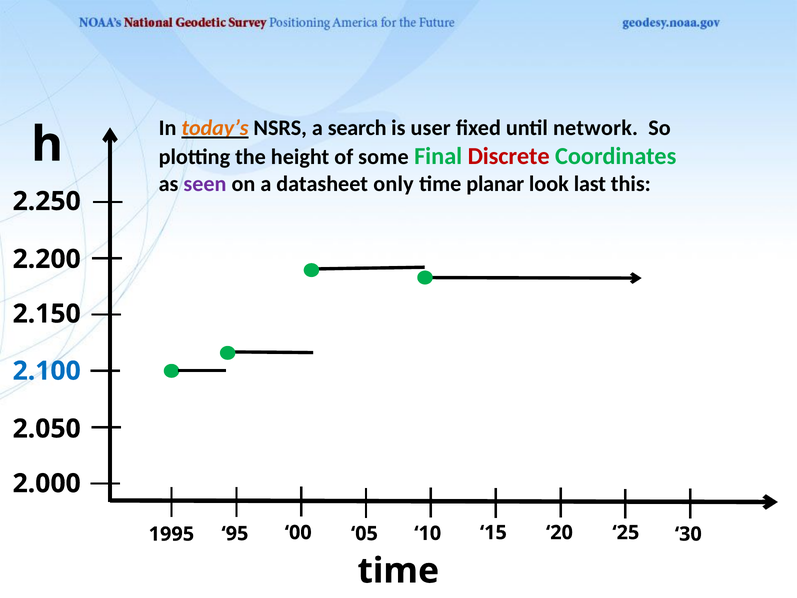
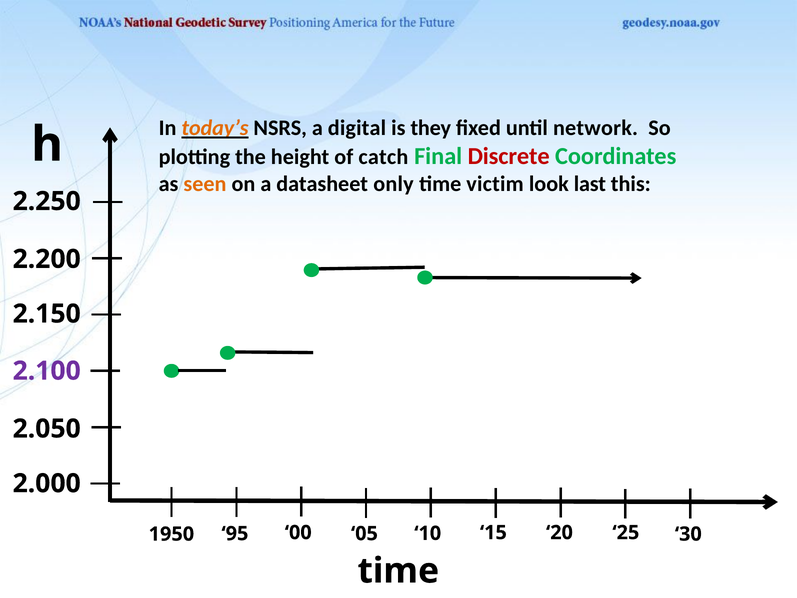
search: search -> digital (357, 128)
user: user -> they (431, 128)
some: some -> catch (383, 157)
seen colour: purple -> orange (205, 184)
planar: planar -> victim (495, 184)
2.100 colour: blue -> purple (47, 371)
1995: 1995 -> 1950 (171, 534)
